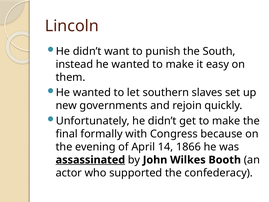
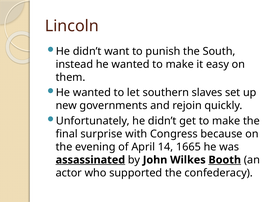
formally: formally -> surprise (101, 134)
1866: 1866 -> 1665 (188, 147)
Booth underline: none -> present (225, 160)
